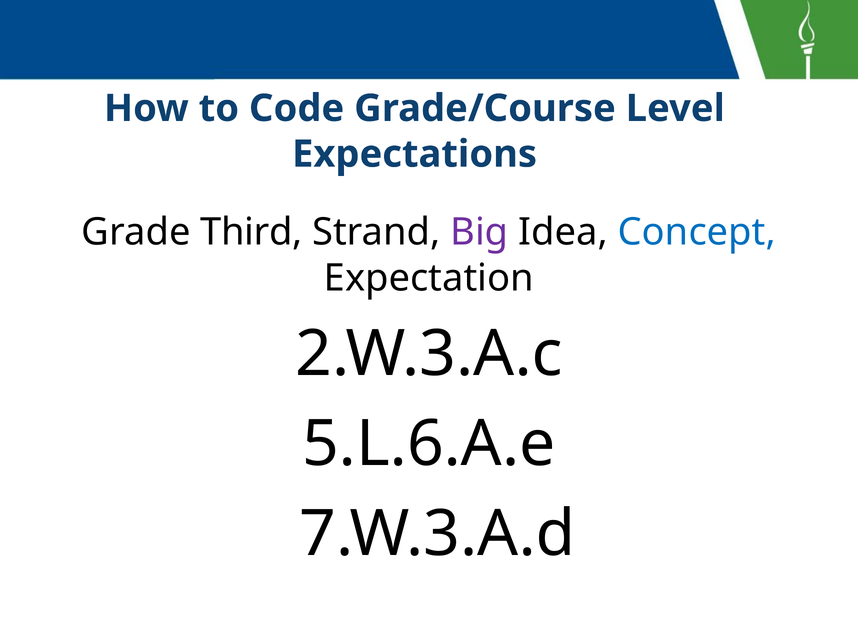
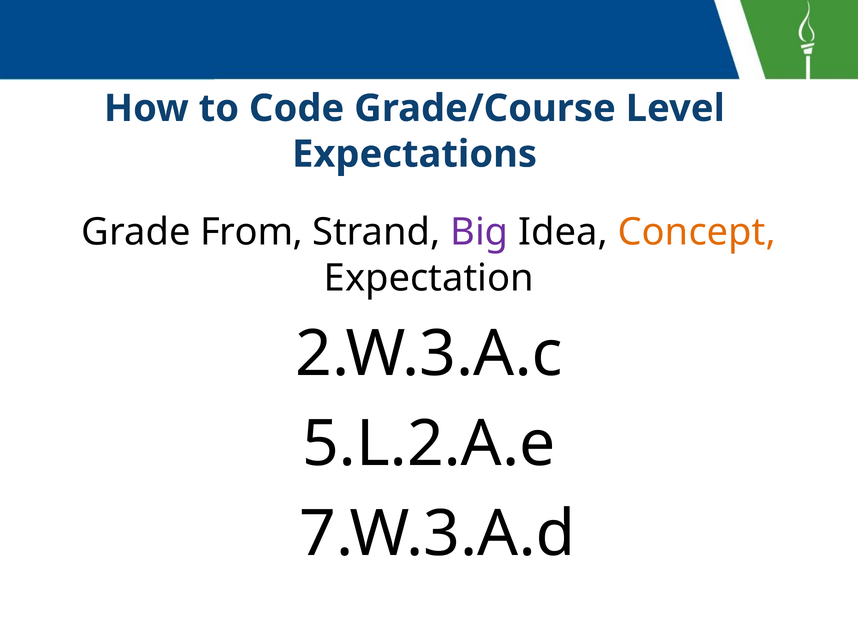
Third: Third -> From (252, 232)
Concept colour: blue -> orange (697, 232)
5.L.6.A.e: 5.L.6.A.e -> 5.L.2.A.e (429, 445)
